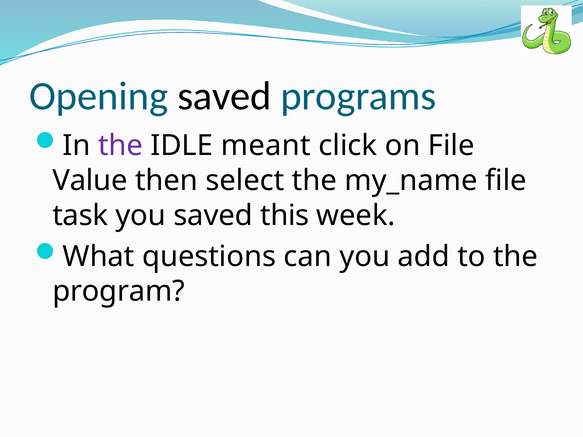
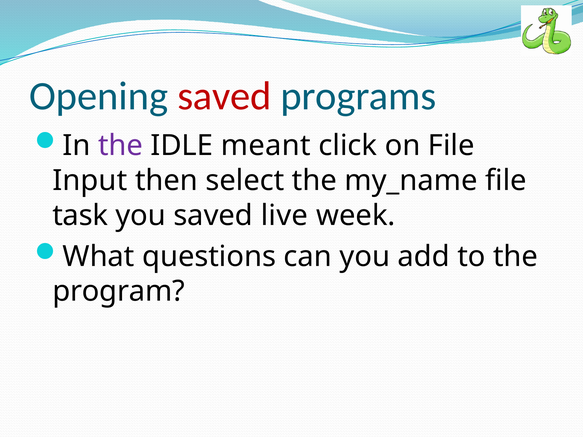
saved colour: black -> red (224, 96)
Value: Value -> Input (90, 181)
this: this -> live (284, 216)
